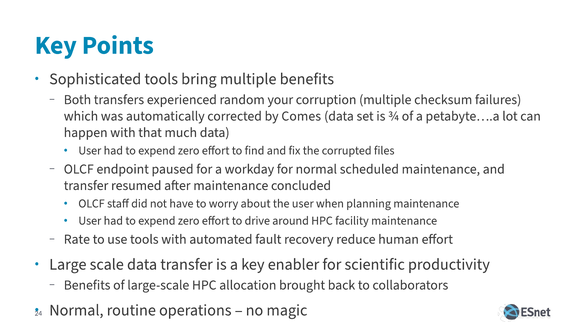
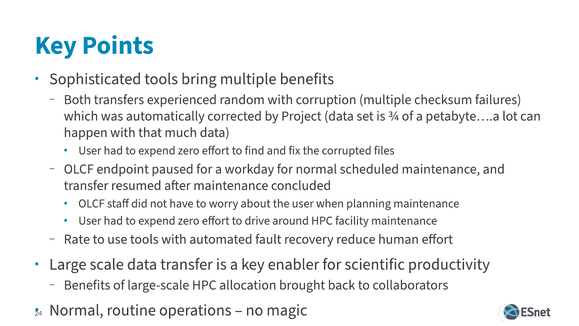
random your: your -> with (280, 100)
Comes: Comes -> Project (301, 116)
